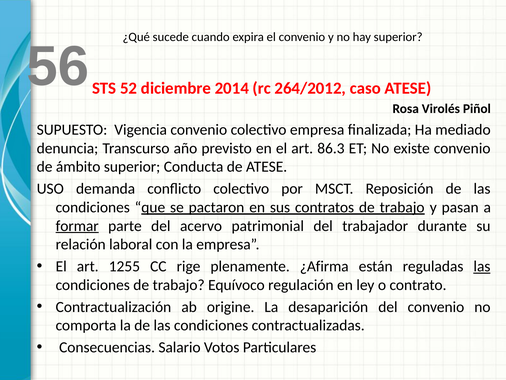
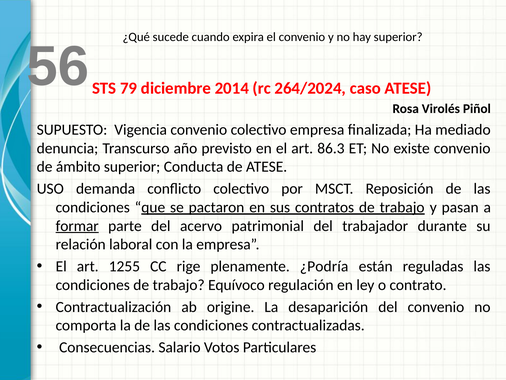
52: 52 -> 79 (129, 88)
264/2012: 264/2012 -> 264/2024 (310, 88)
¿Afirma: ¿Afirma -> ¿Podría (324, 266)
las underline: present -> none (482, 266)
